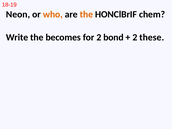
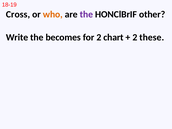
Neon: Neon -> Cross (18, 14)
the colour: orange -> purple (86, 14)
chem: chem -> other (152, 14)
bond: bond -> chart (113, 37)
